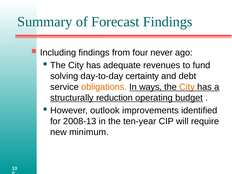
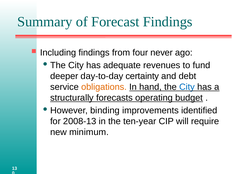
solving: solving -> deeper (64, 76)
ways: ways -> hand (151, 87)
City colour: orange -> blue (187, 87)
reduction: reduction -> forecasts (114, 98)
outlook: outlook -> binding (105, 110)
